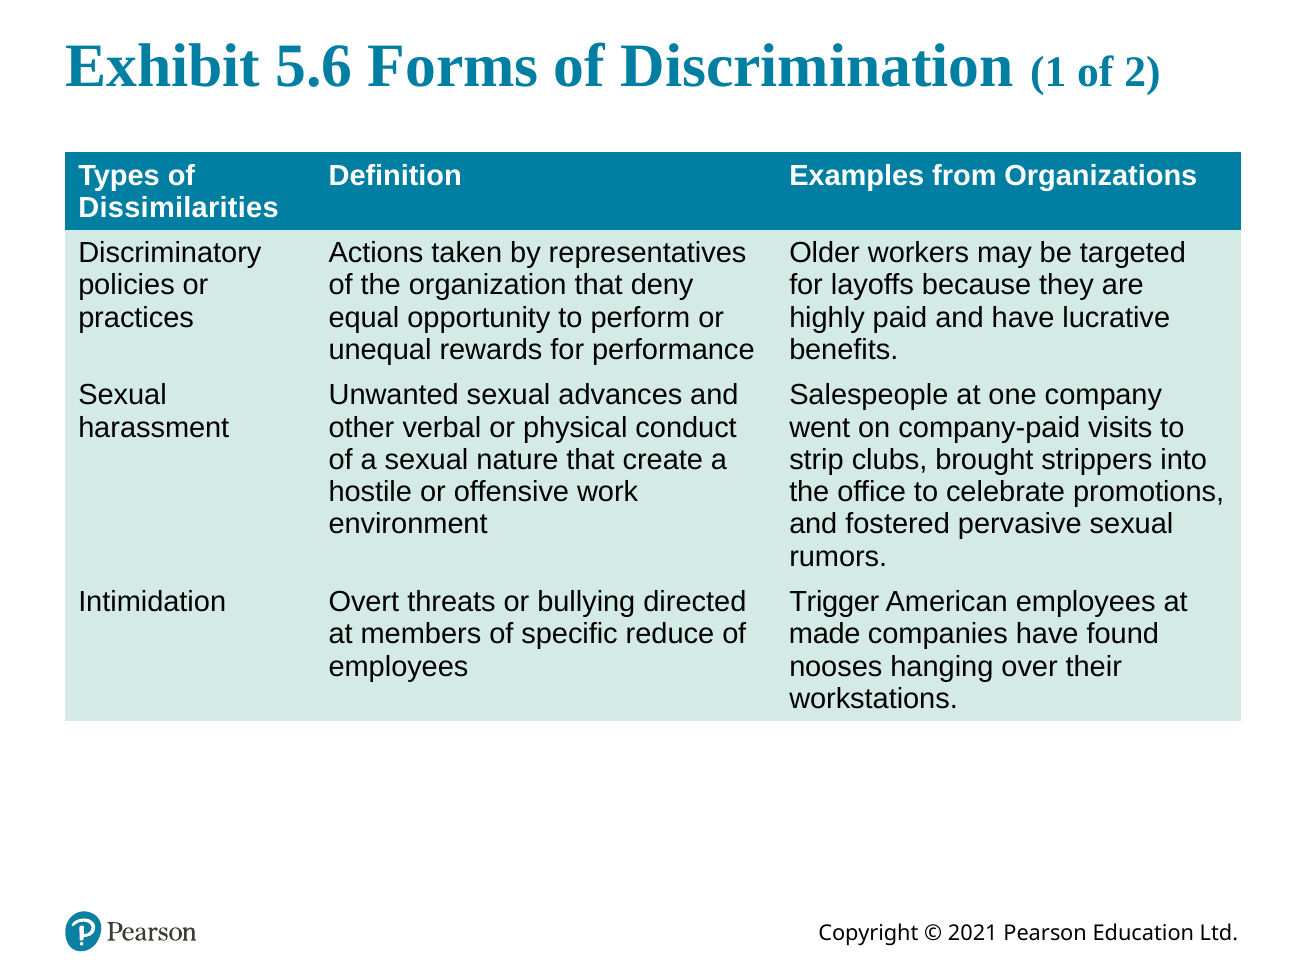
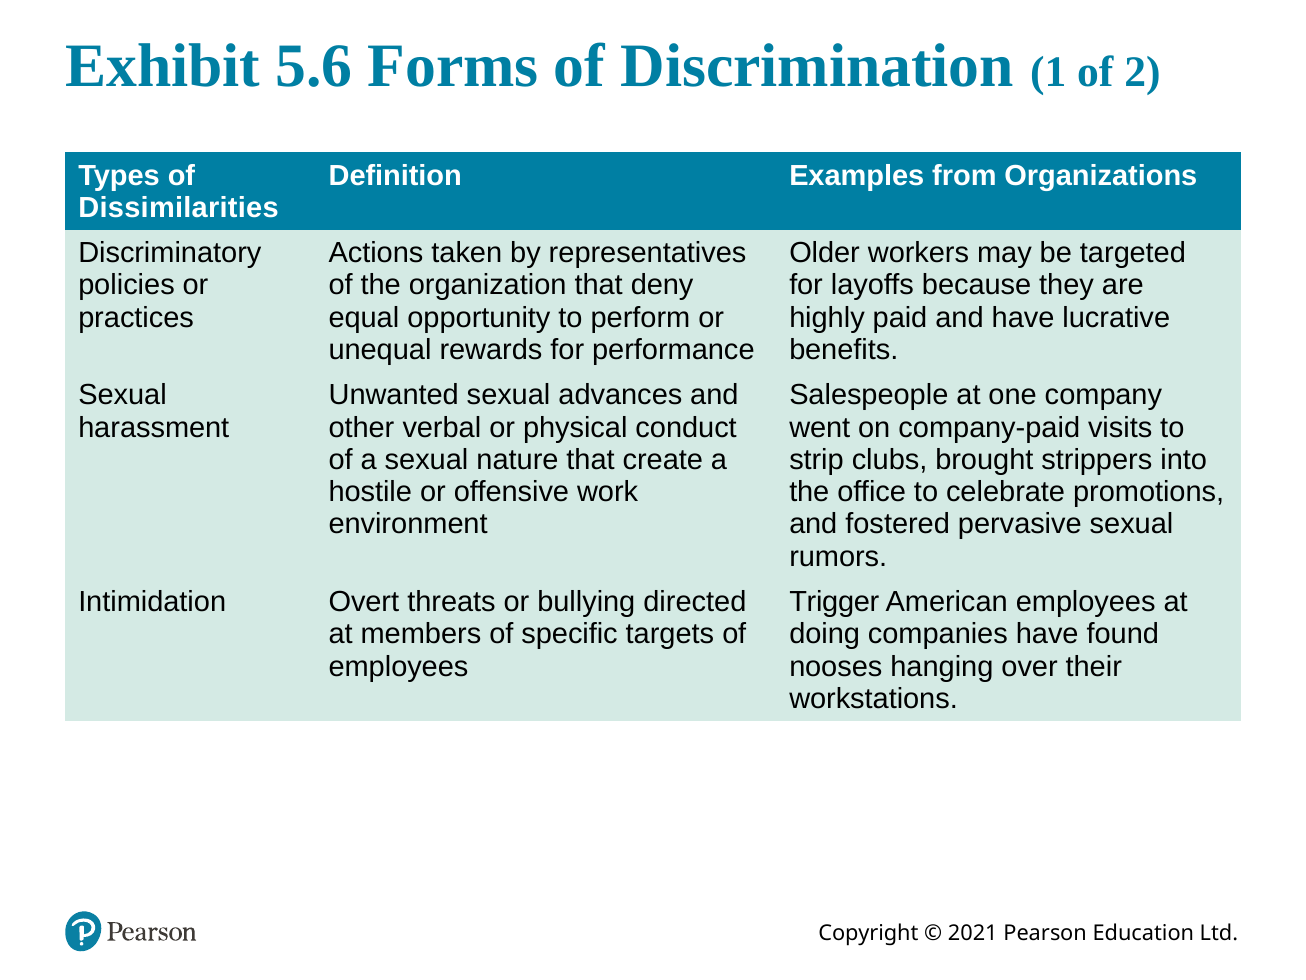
reduce: reduce -> targets (670, 634)
made: made -> doing (825, 634)
